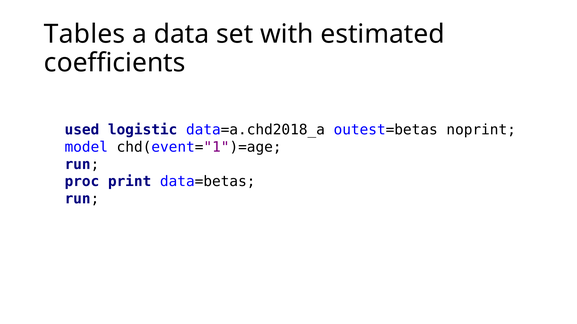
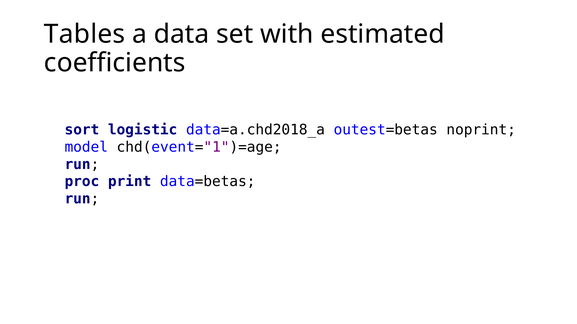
used: used -> sort (82, 130)
